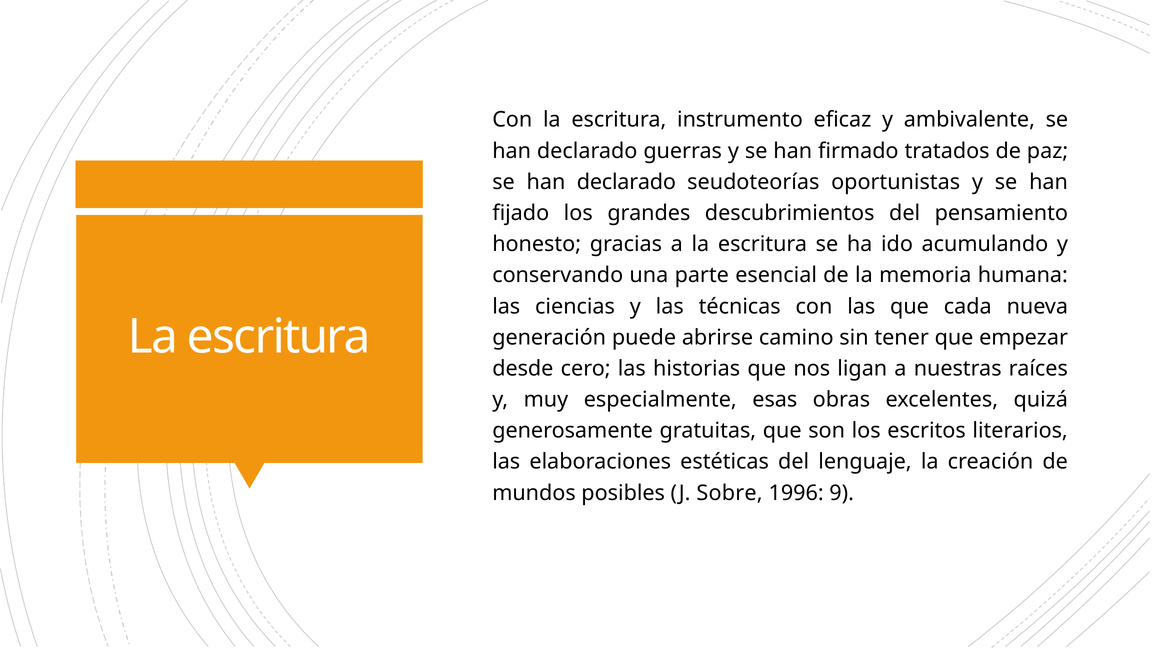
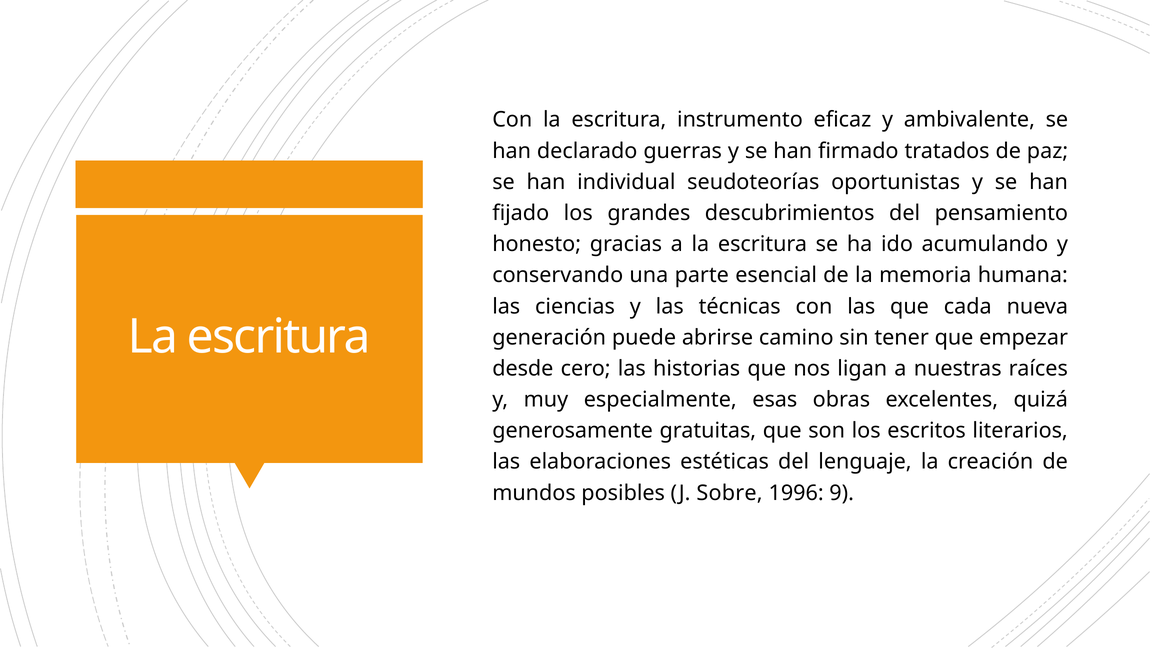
declarado: declarado -> individual (626, 182)
